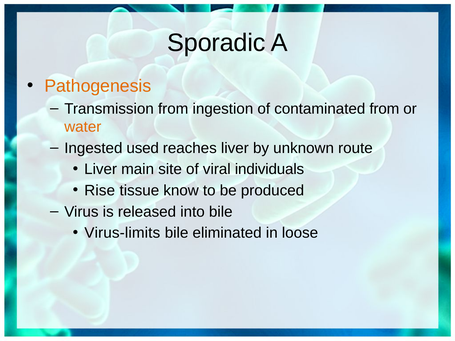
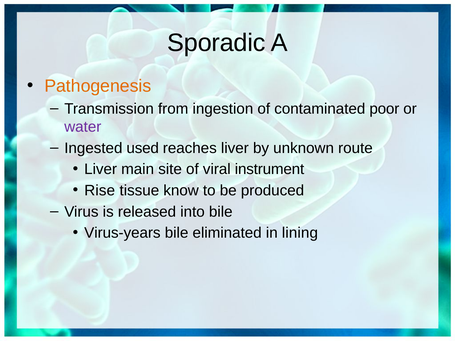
contaminated from: from -> poor (384, 109)
water colour: orange -> purple (83, 127)
individuals: individuals -> instrument (270, 169)
Virus-limits: Virus-limits -> Virus-years (122, 233)
loose: loose -> lining (300, 233)
